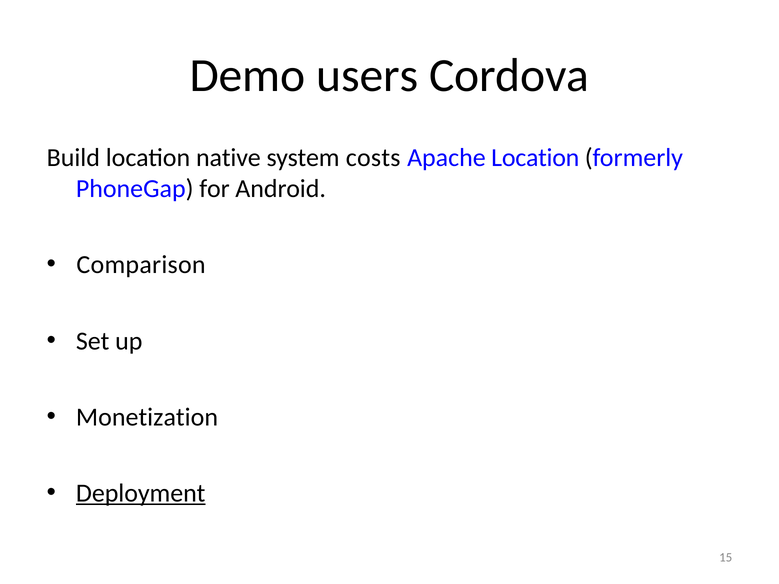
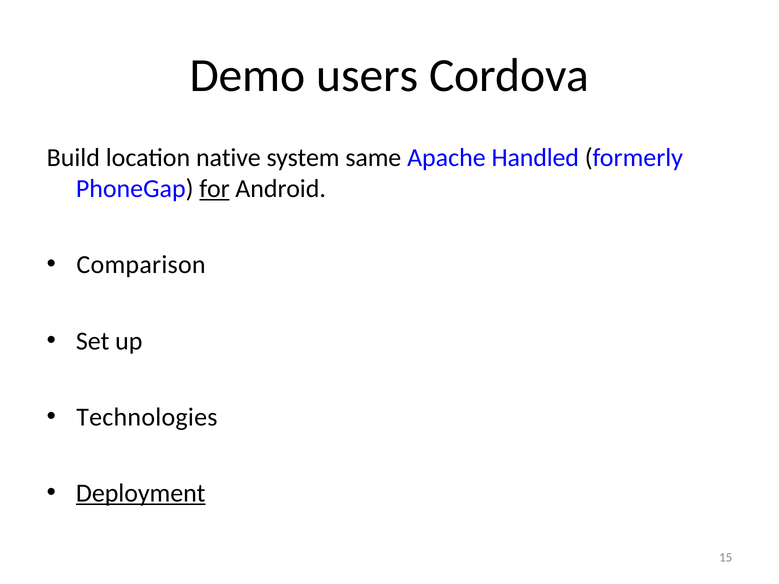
costs: costs -> same (373, 158)
Apache Location: Location -> Handled (535, 158)
for underline: none -> present (215, 189)
Monetization: Monetization -> Technologies (147, 417)
